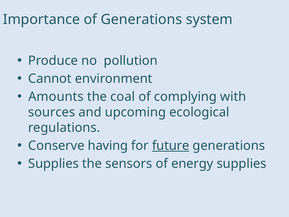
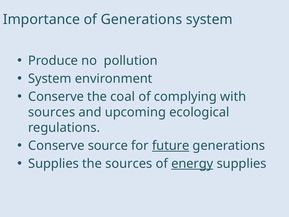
Cannot: Cannot -> System (50, 79)
Amounts: Amounts -> Conserve (56, 97)
having: having -> source (108, 145)
the sensors: sensors -> sources (129, 163)
energy underline: none -> present (192, 163)
